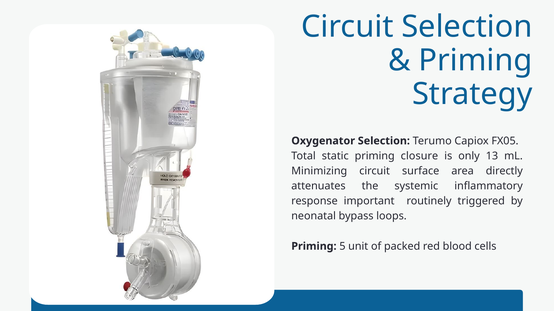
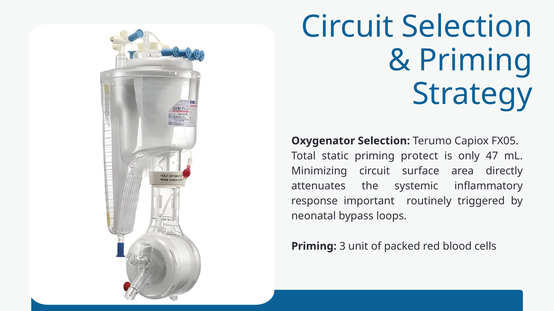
closure: closure -> protect (419, 156)
13: 13 -> 47 (492, 156)
5: 5 -> 3 (342, 247)
